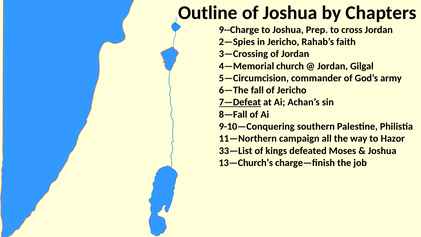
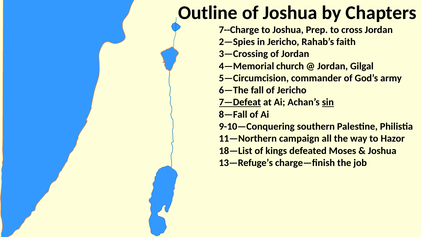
9--Charge: 9--Charge -> 7--Charge (239, 30)
sin underline: none -> present (328, 102)
33—List: 33—List -> 18—List (236, 151)
13—Church’s: 13—Church’s -> 13—Refuge’s (246, 163)
